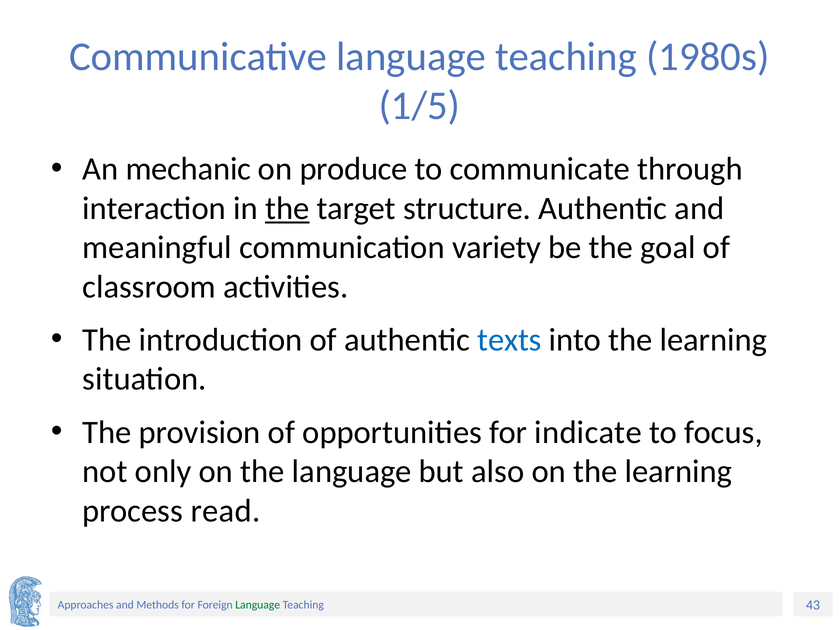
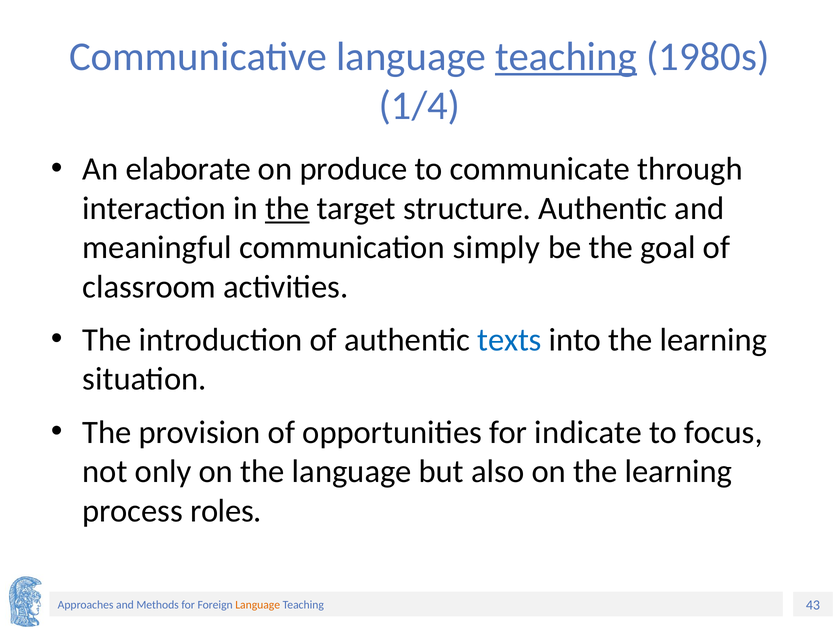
teaching underline: none -> present (566, 57)
1/5: 1/5 -> 1/4 (419, 106)
mechanic: mechanic -> elaborate (188, 169)
variety: variety -> simply (496, 247)
read: read -> roles (226, 510)
Language colour: green -> orange (258, 604)
